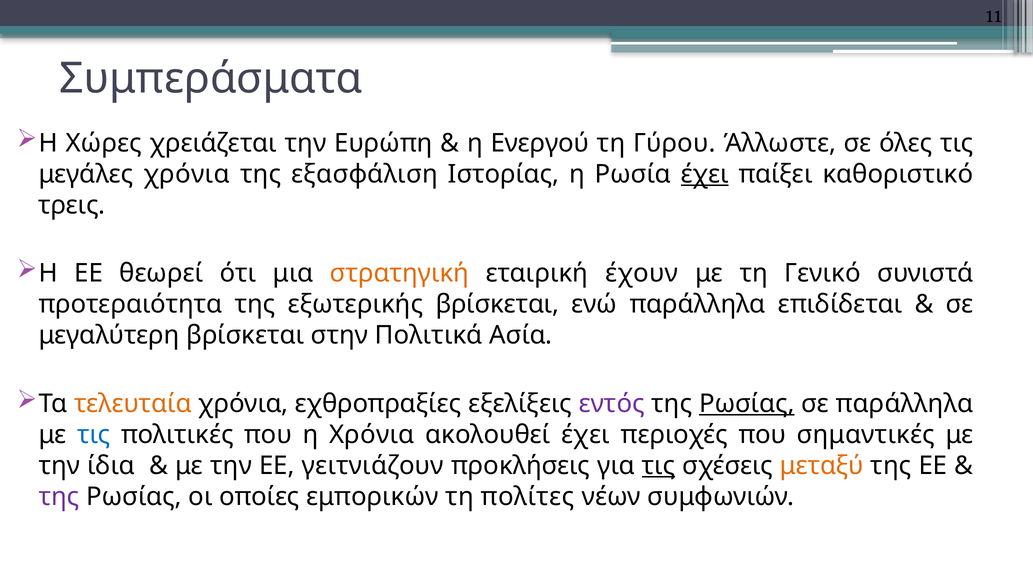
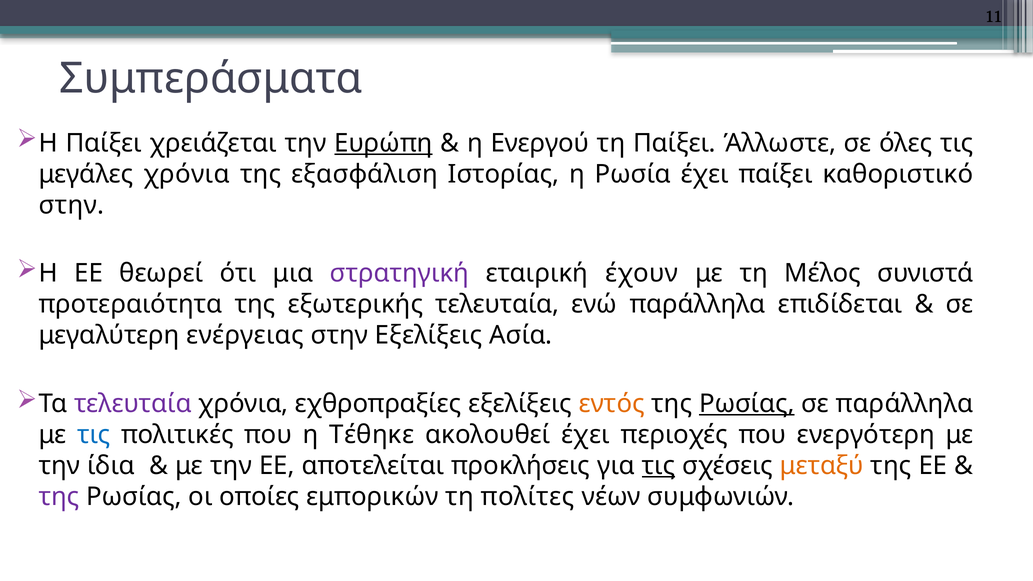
Η Χώρες: Χώρες -> Παίξει (104, 143)
Ευρώπη underline: none -> present (383, 143)
τη Γύρου: Γύρου -> Παίξει (674, 143)
έχει underline: present -> none (705, 174)
τρεις: τρεις -> στην (72, 205)
στρατηγική colour: orange -> purple (399, 273)
Γενικό: Γενικό -> Μέλος (823, 273)
εξωτερικής βρίσκεται: βρίσκεται -> τελευταία (497, 304)
μεγαλύτερη βρίσκεται: βρίσκεται -> ενέργειας (245, 335)
στην Πολιτικά: Πολιτικά -> Εξελίξεις (429, 335)
τελευταία colour: orange -> purple (133, 404)
εντός colour: purple -> orange (612, 404)
η Χρόνια: Χρόνια -> Τέθηκε (372, 435)
σημαντικές: σημαντικές -> ενεργότερη (866, 435)
γειτνιάζουν: γειτνιάζουν -> αποτελείται (373, 466)
